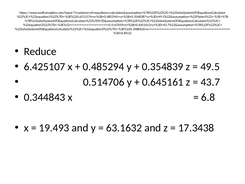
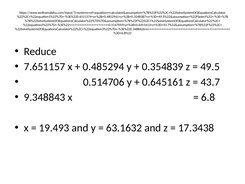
6.425107: 6.425107 -> 7.651157 (45, 67)
0.344843: 0.344843 -> 9.348843 (45, 97)
